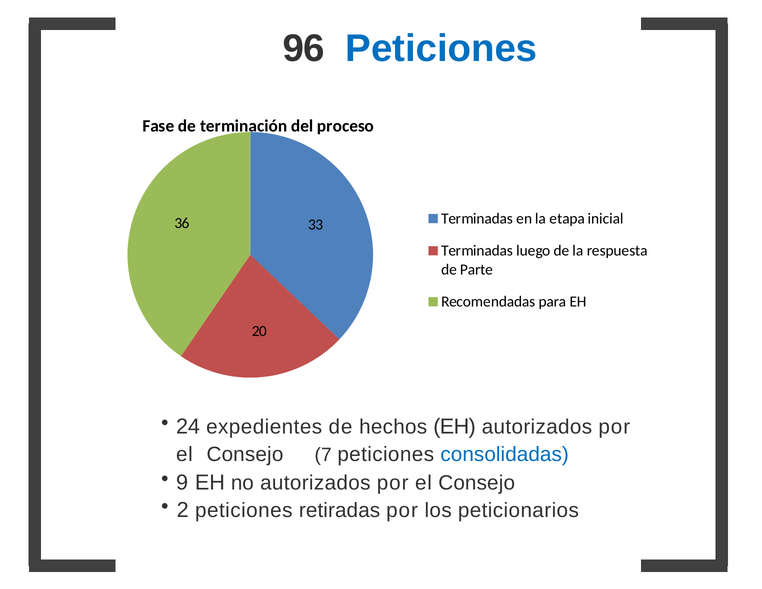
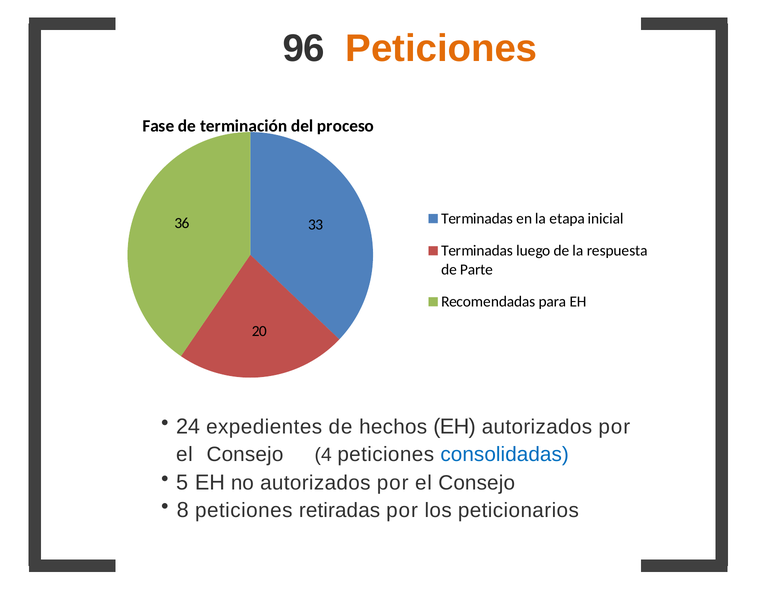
Peticiones colour: blue -> orange (441, 49)
7: 7 -> 4 (323, 455)
9: 9 -> 5 (182, 482)
2: 2 -> 8 (183, 510)
